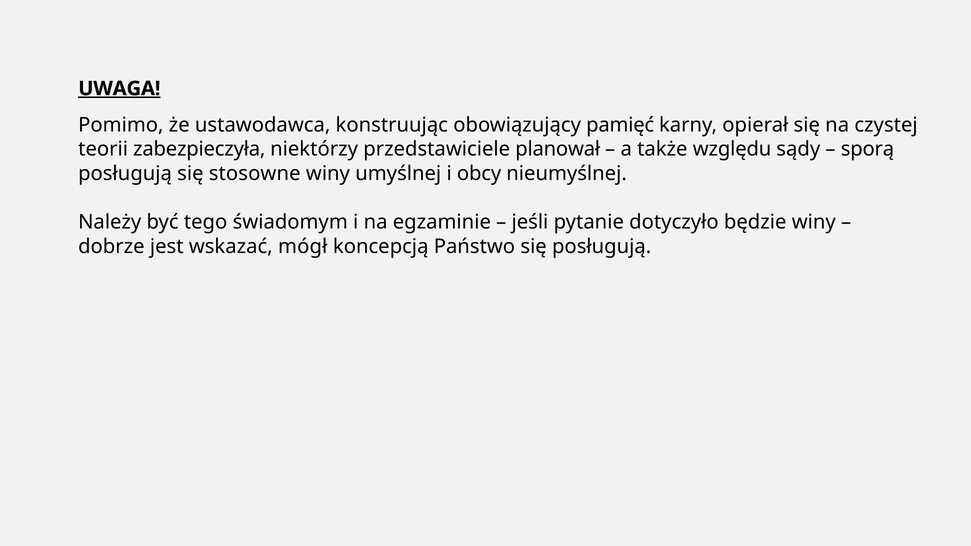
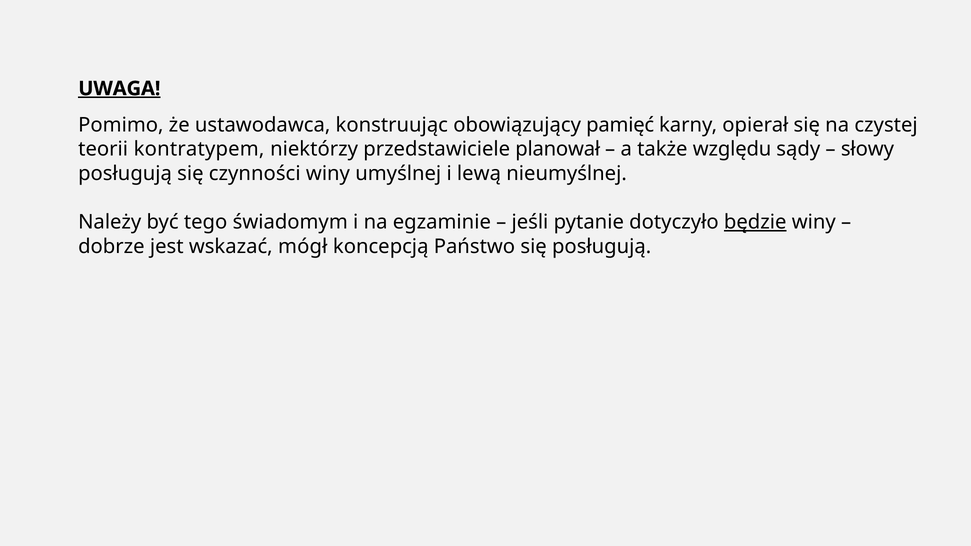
zabezpieczyła: zabezpieczyła -> kontratypem (199, 149)
sporą: sporą -> słowy (867, 149)
stosowne: stosowne -> czynności (255, 174)
obcy: obcy -> lewą (479, 174)
będzie underline: none -> present (755, 222)
